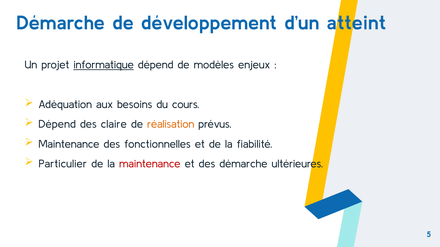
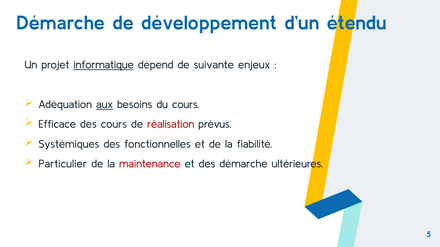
atteint: atteint -> étendu (357, 23)
modèles: modèles -> suivante (214, 65)
aux underline: none -> present (105, 105)
Dépend: Dépend -> Efficace (57, 125)
des claire: claire -> cours (114, 125)
réalisation colour: orange -> red (171, 125)
Maintenance: Maintenance -> Systémiques (69, 144)
